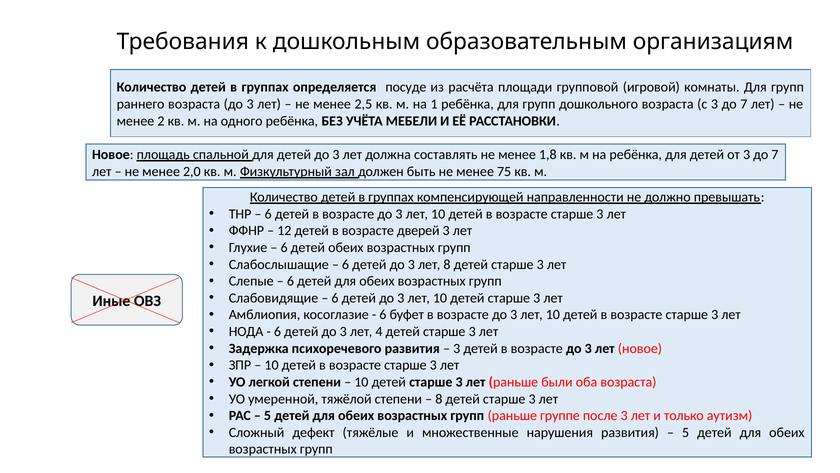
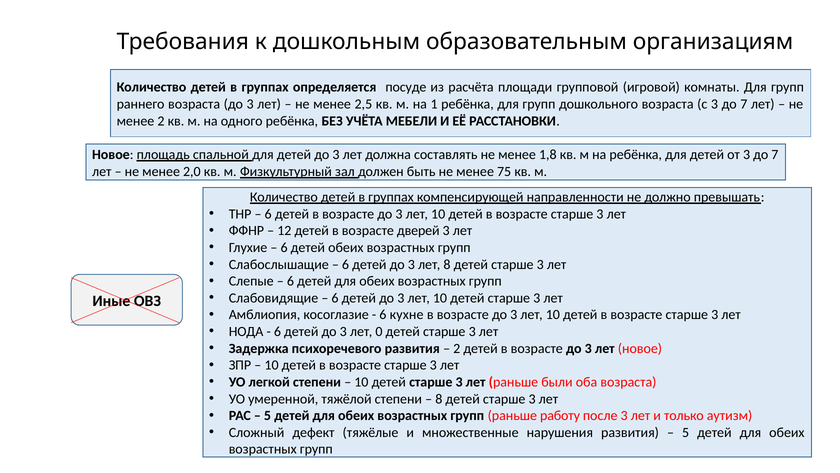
буфет: буфет -> кухне (407, 315)
4: 4 -> 0 (379, 331)
3: 3 -> 2 (457, 348)
группе: группе -> работу (560, 415)
